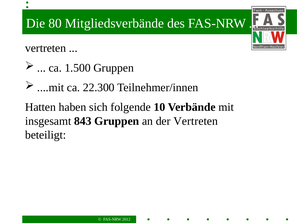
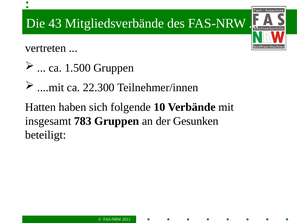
80: 80 -> 43 (55, 23)
843: 843 -> 783 (83, 121)
der Vertreten: Vertreten -> Gesunken (196, 121)
